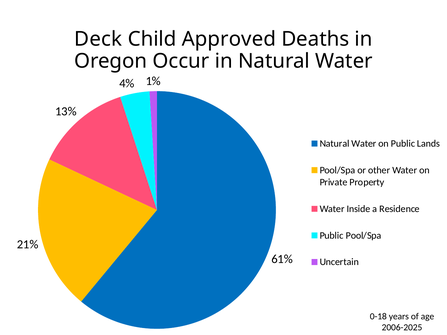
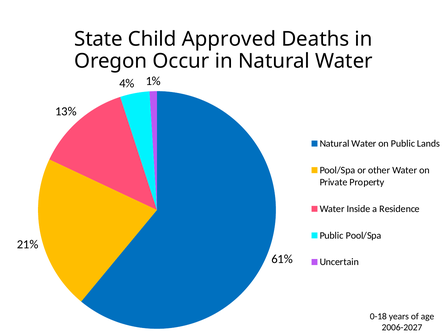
Deck: Deck -> State (98, 39)
2006-2025: 2006-2025 -> 2006-2027 (402, 328)
